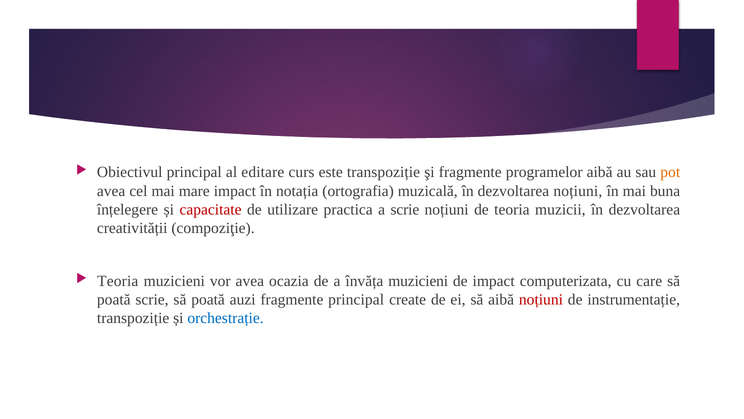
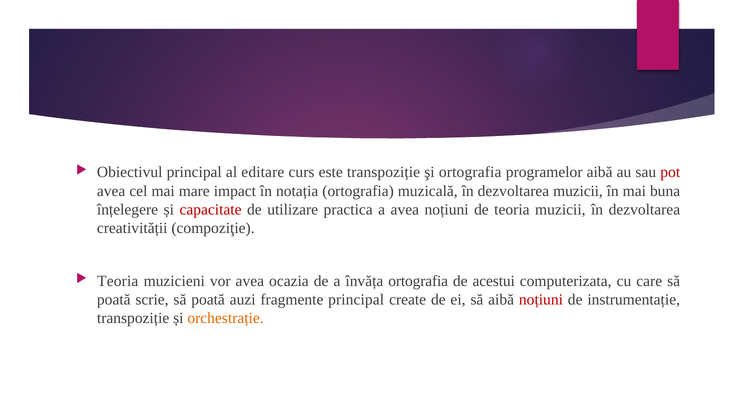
şi fragmente: fragmente -> ortografia (470, 172)
pot colour: orange -> red (670, 172)
dezvoltarea noțiuni: noțiuni -> muzicii (578, 191)
a scrie: scrie -> avea (405, 209)
învăța muzicieni: muzicieni -> ortografia (418, 281)
de impact: impact -> acestui (494, 281)
orchestrație colour: blue -> orange (226, 318)
